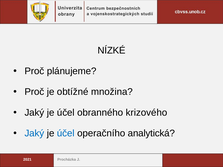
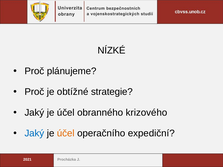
množina: množina -> strategie (112, 92)
účel colour: blue -> orange (66, 133)
analytická: analytická -> expediční (151, 133)
